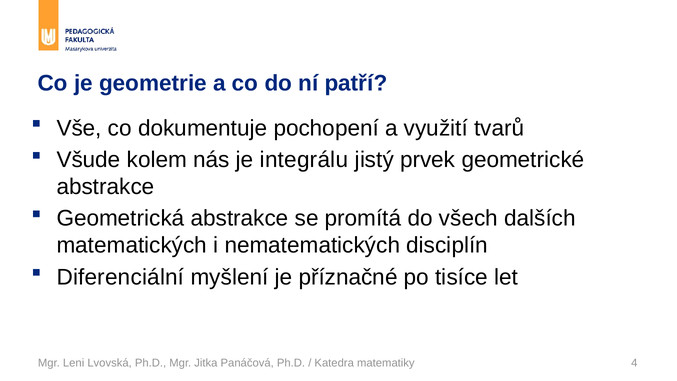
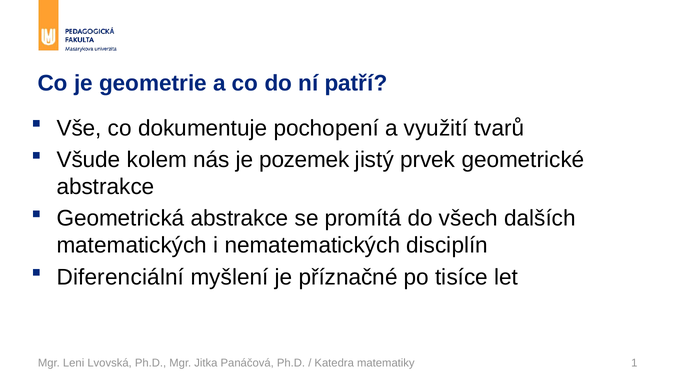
integrálu: integrálu -> pozemek (304, 160)
4: 4 -> 1 (634, 363)
